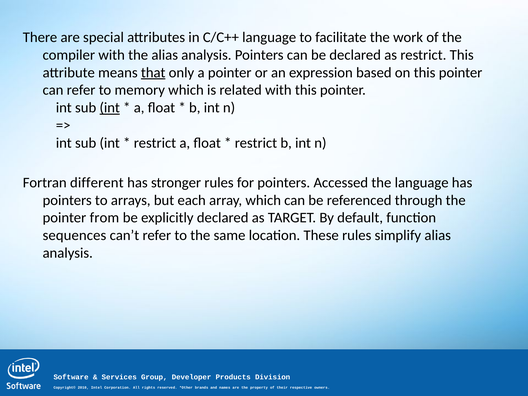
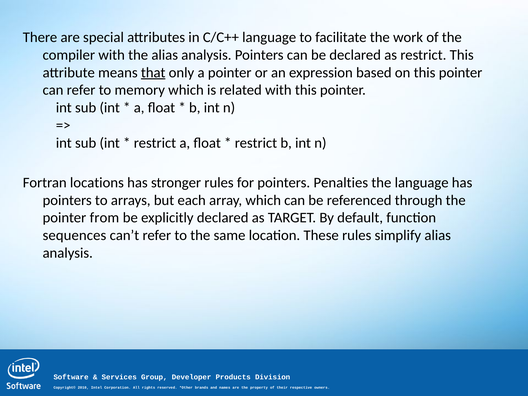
int underline: present -> none (110, 108)
different: different -> locations (97, 183)
Accessed: Accessed -> Penalties (341, 183)
